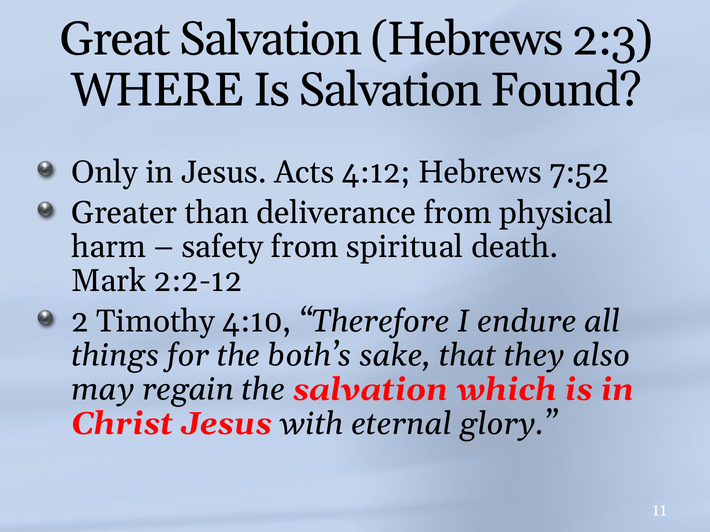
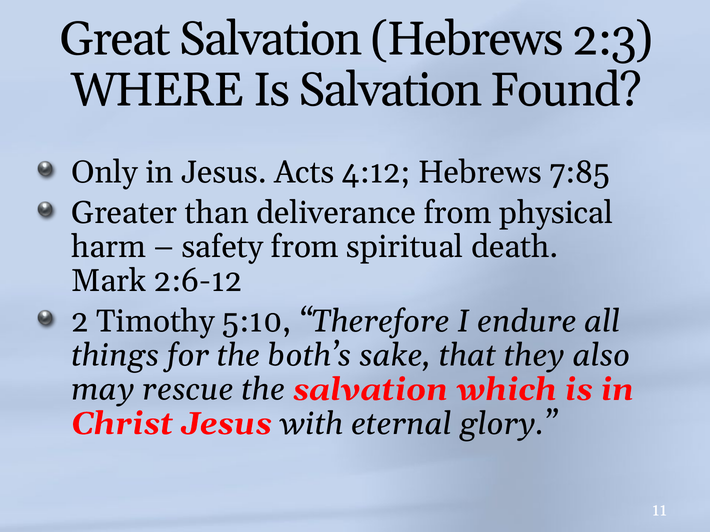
7:52: 7:52 -> 7:85 (580, 173)
2:2-12: 2:2-12 -> 2:6-12 (198, 281)
4:10: 4:10 -> 5:10 (257, 322)
regain: regain -> rescue (188, 390)
